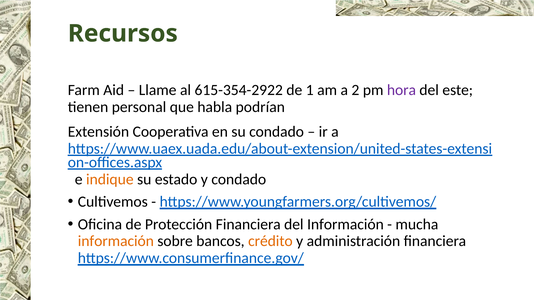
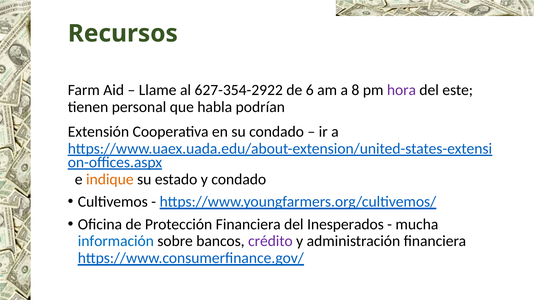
615-354-2922: 615-354-2922 -> 627-354-2922 (239, 90)
1: 1 -> 6 (310, 90)
2: 2 -> 8 (355, 90)
del Información: Información -> Inesperados (345, 225)
información colour: orange -> blue (116, 241)
crédito colour: orange -> purple (270, 241)
